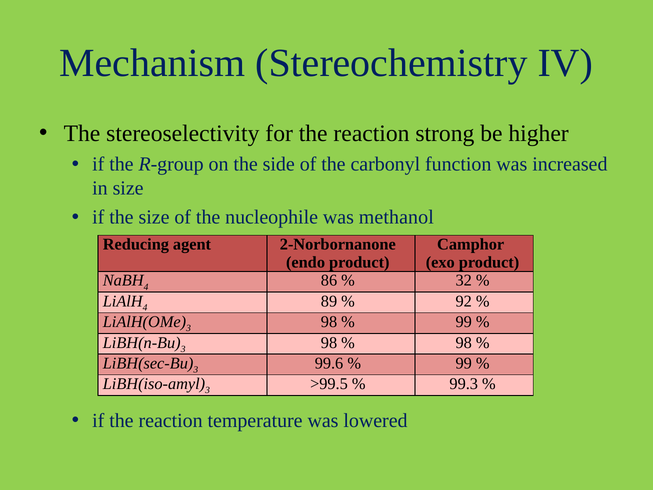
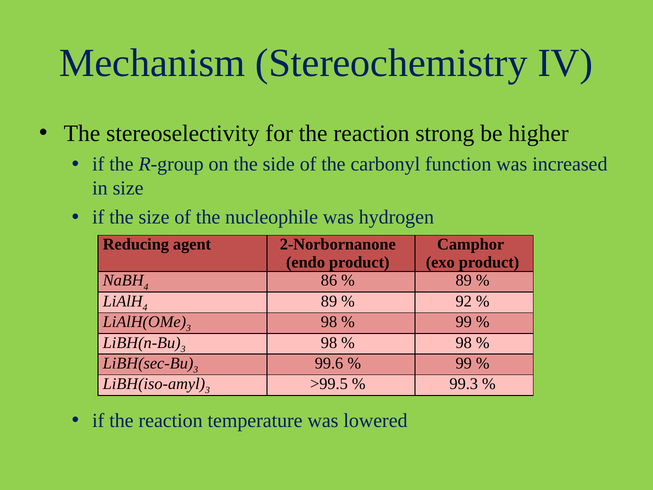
methanol: methanol -> hydrogen (396, 217)
32: 32 -> 89 (464, 280)
